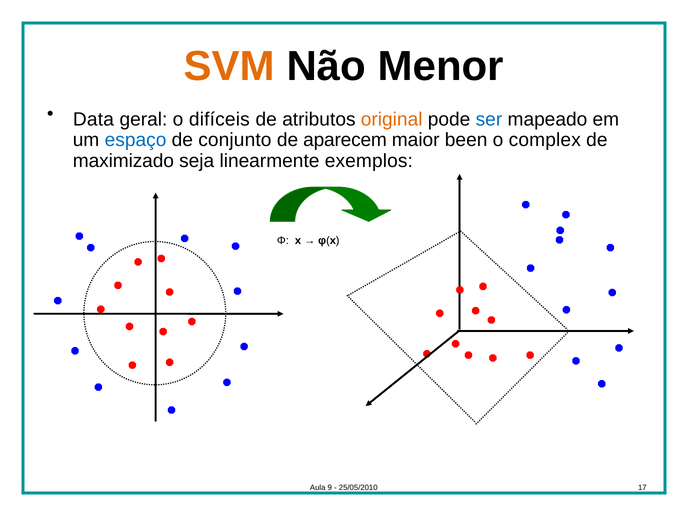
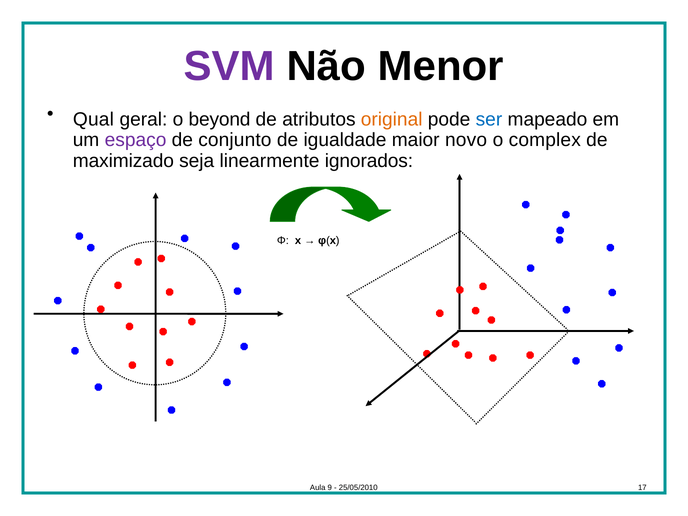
SVM colour: orange -> purple (229, 67)
Data: Data -> Qual (93, 119)
difíceis: difíceis -> beyond (220, 119)
espaço colour: blue -> purple (136, 140)
aparecem: aparecem -> igualdade (345, 140)
been: been -> novo (466, 140)
exemplos: exemplos -> ignorados (369, 161)
